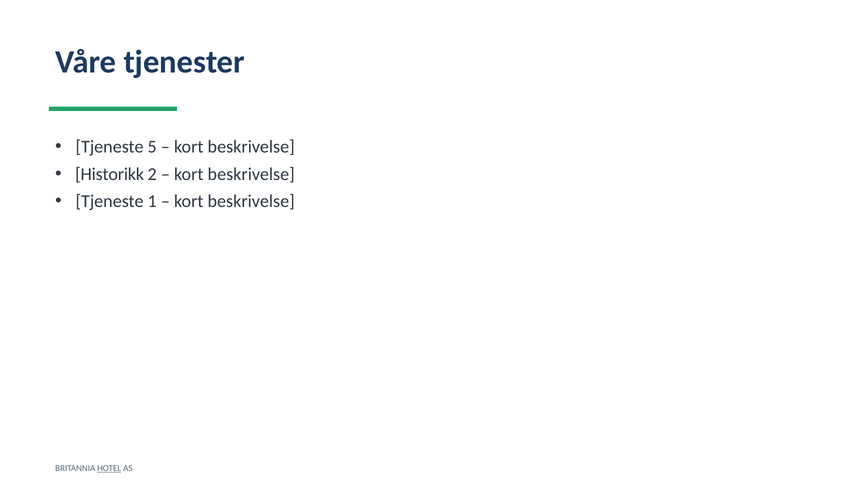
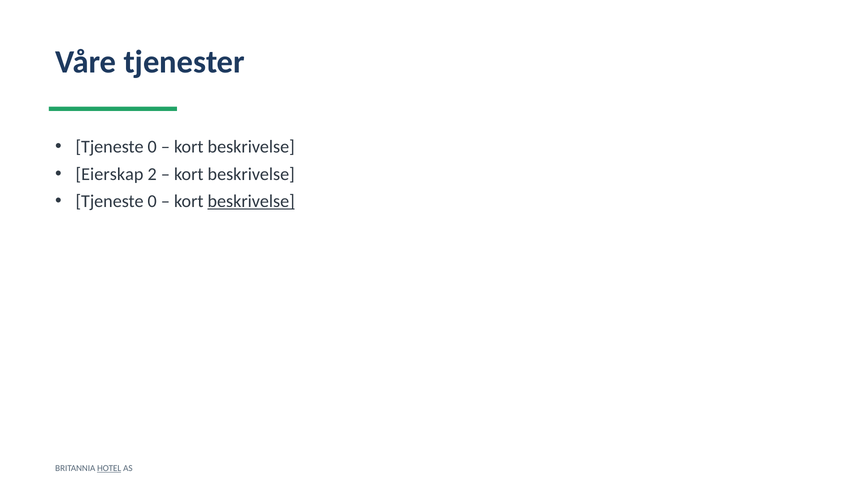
5: 5 -> 0 (152, 147)
Historikk: Historikk -> Eierskap (110, 174)
1: 1 -> 0 (152, 201)
beskrivelse underline: none -> present (251, 201)
